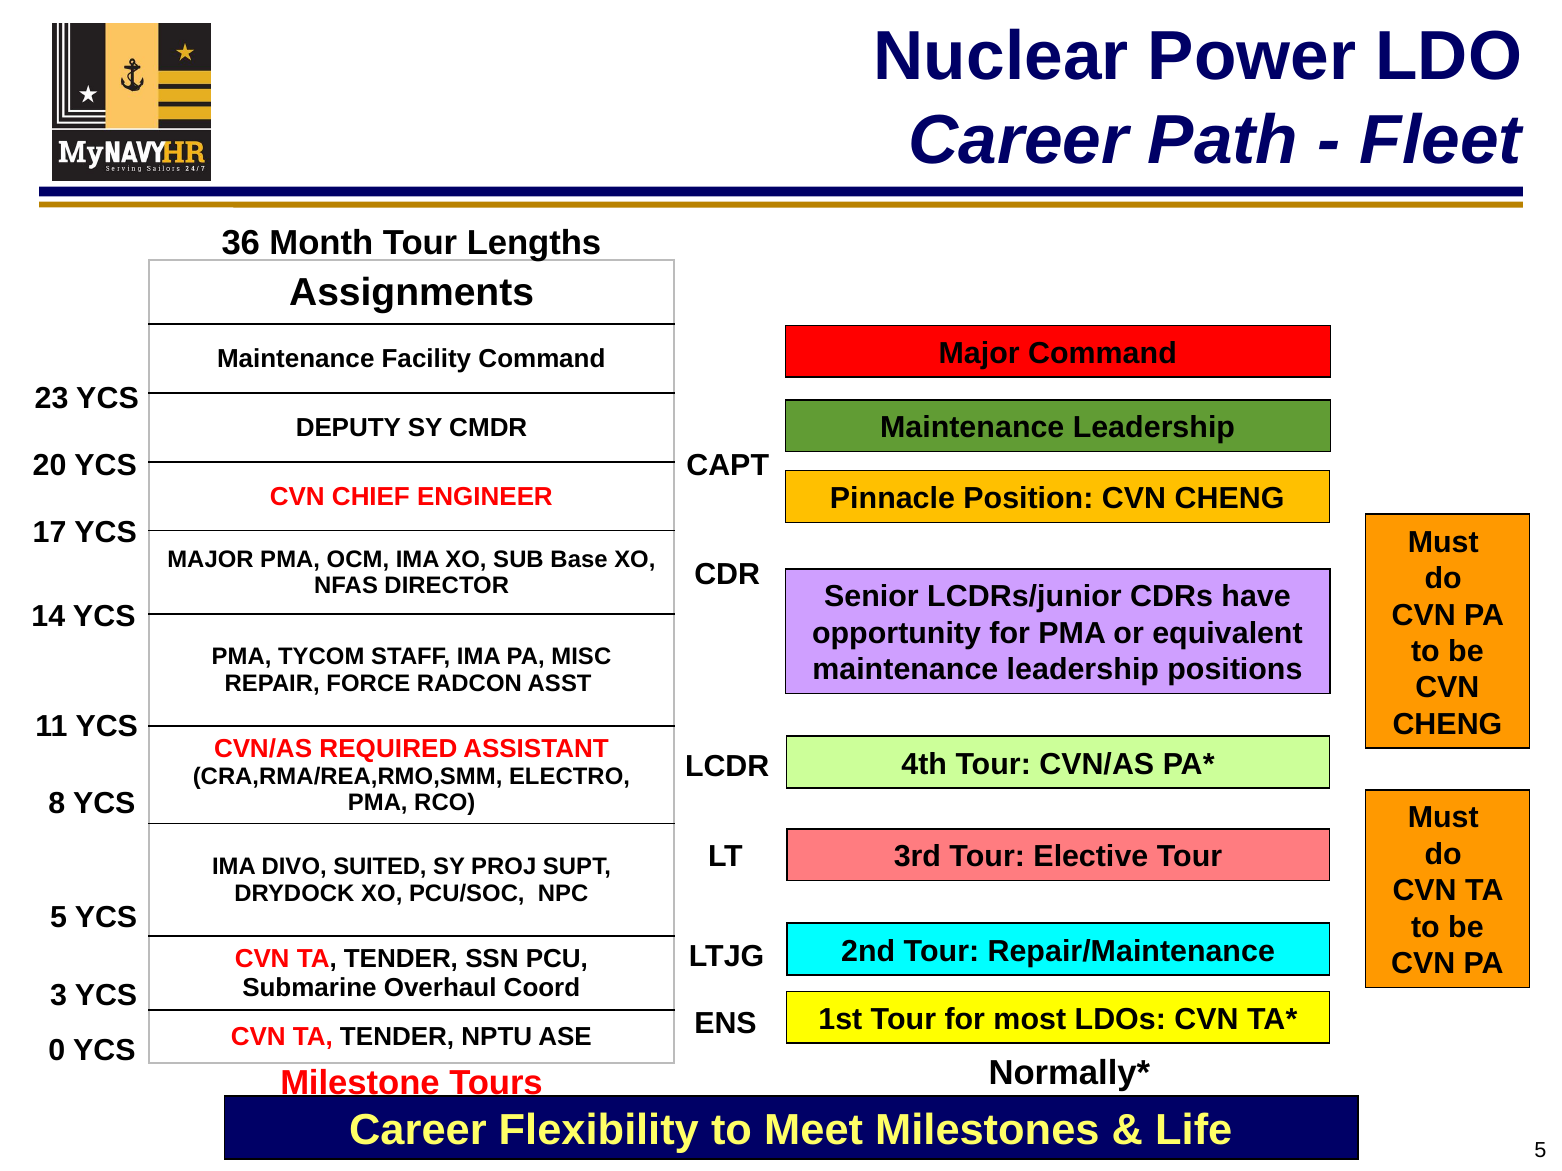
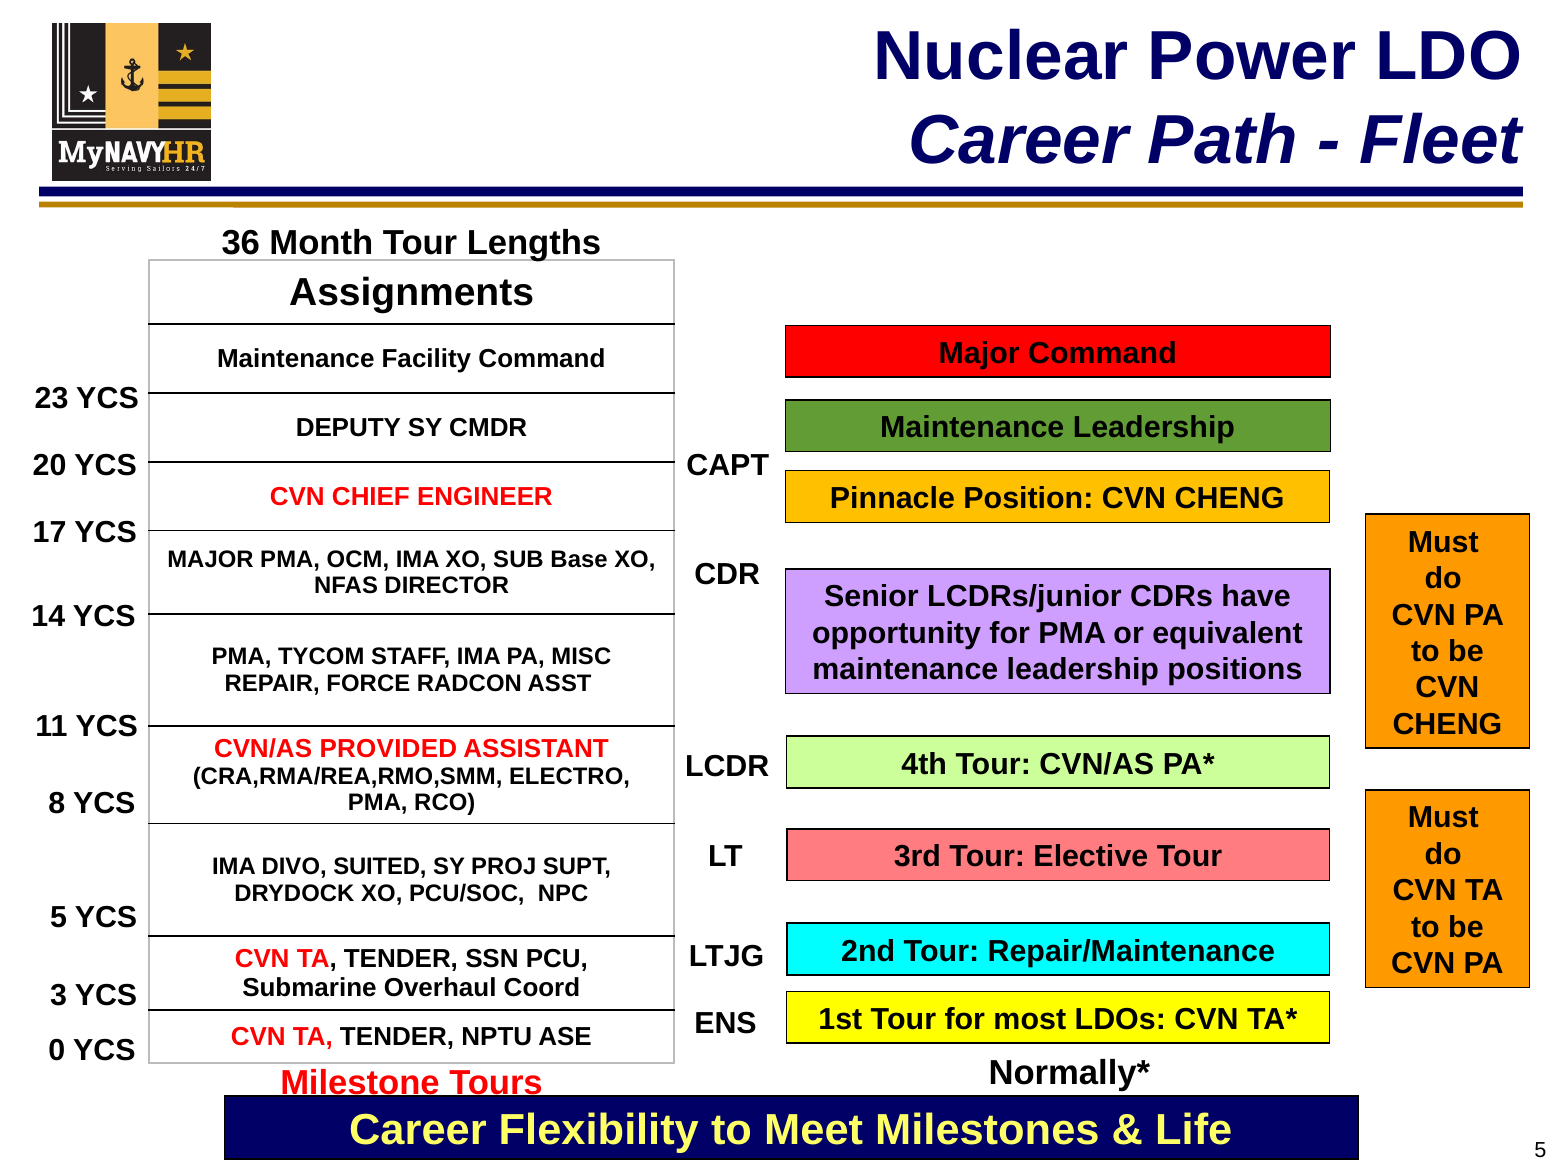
REQUIRED: REQUIRED -> PROVIDED (388, 749)
